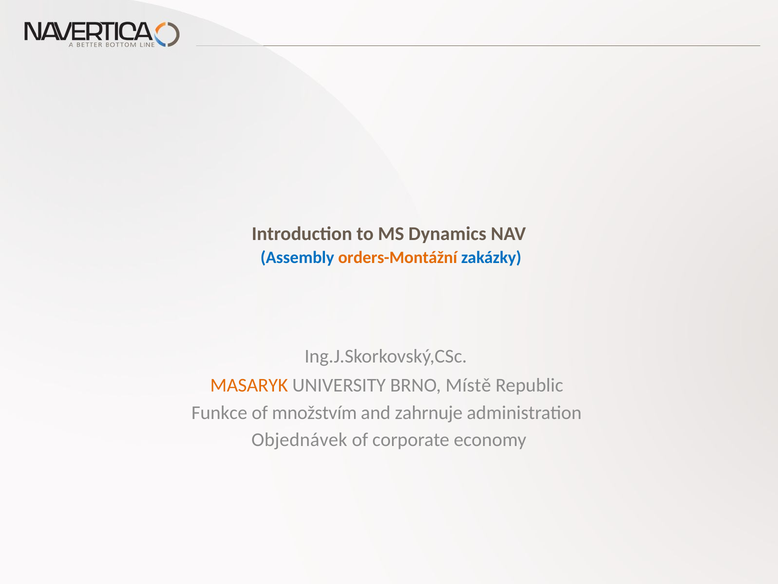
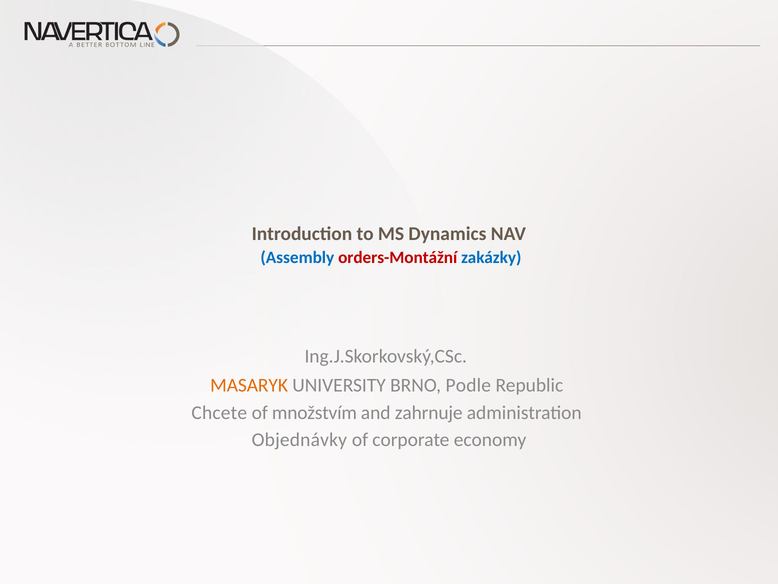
orders-Montážní colour: orange -> red (398, 258)
Místě: Místě -> Podle (468, 385)
Funkce: Funkce -> Chcete (219, 412)
Objednávek: Objednávek -> Objednávky (299, 440)
